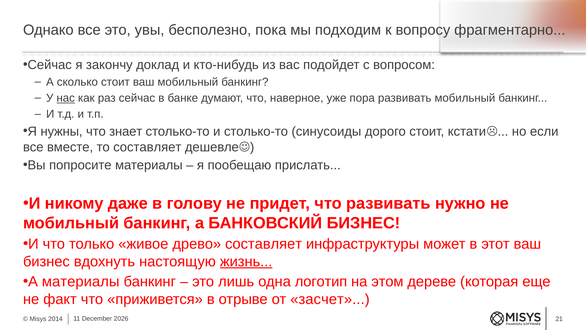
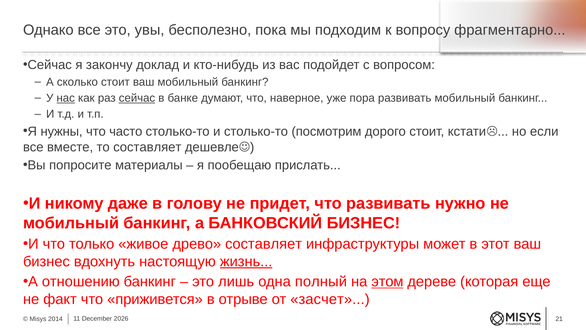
сейчас underline: none -> present (137, 98)
знает: знает -> часто (126, 131)
синусоиды: синусоиды -> посмотрим (326, 131)
А материалы: материалы -> отношению (81, 281)
логотип: логотип -> полный (321, 281)
этом underline: none -> present (387, 281)
